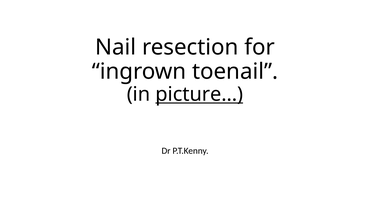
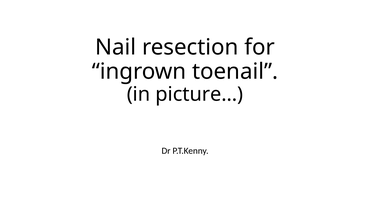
picture… underline: present -> none (199, 94)
